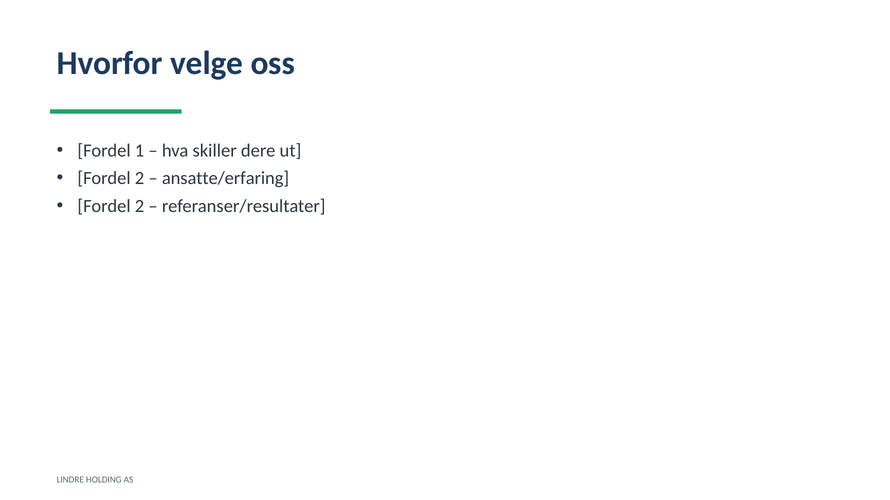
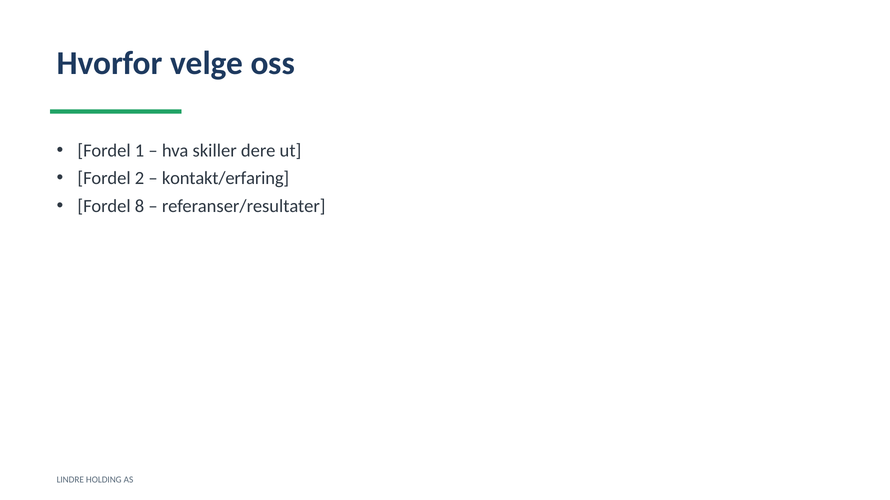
ansatte/erfaring: ansatte/erfaring -> kontakt/erfaring (226, 179)
2: 2 -> 8 (140, 206)
